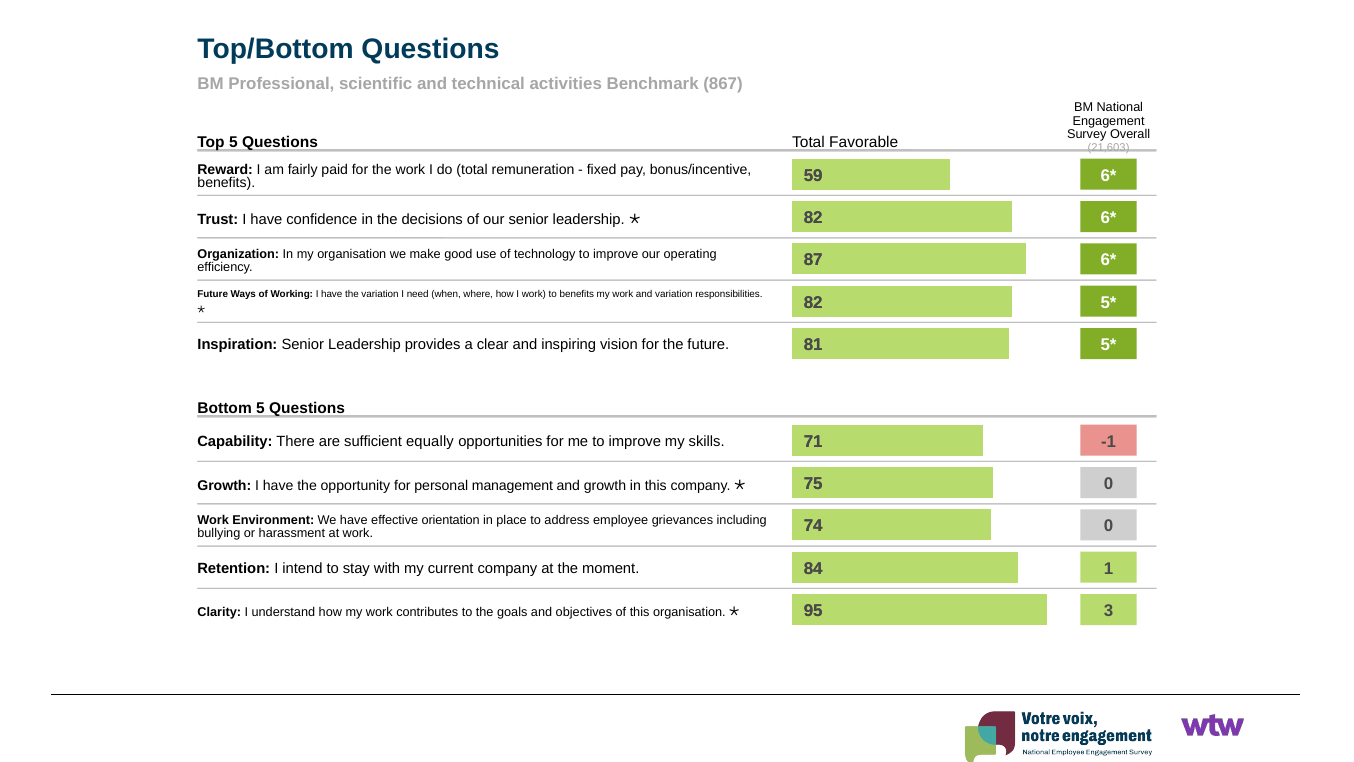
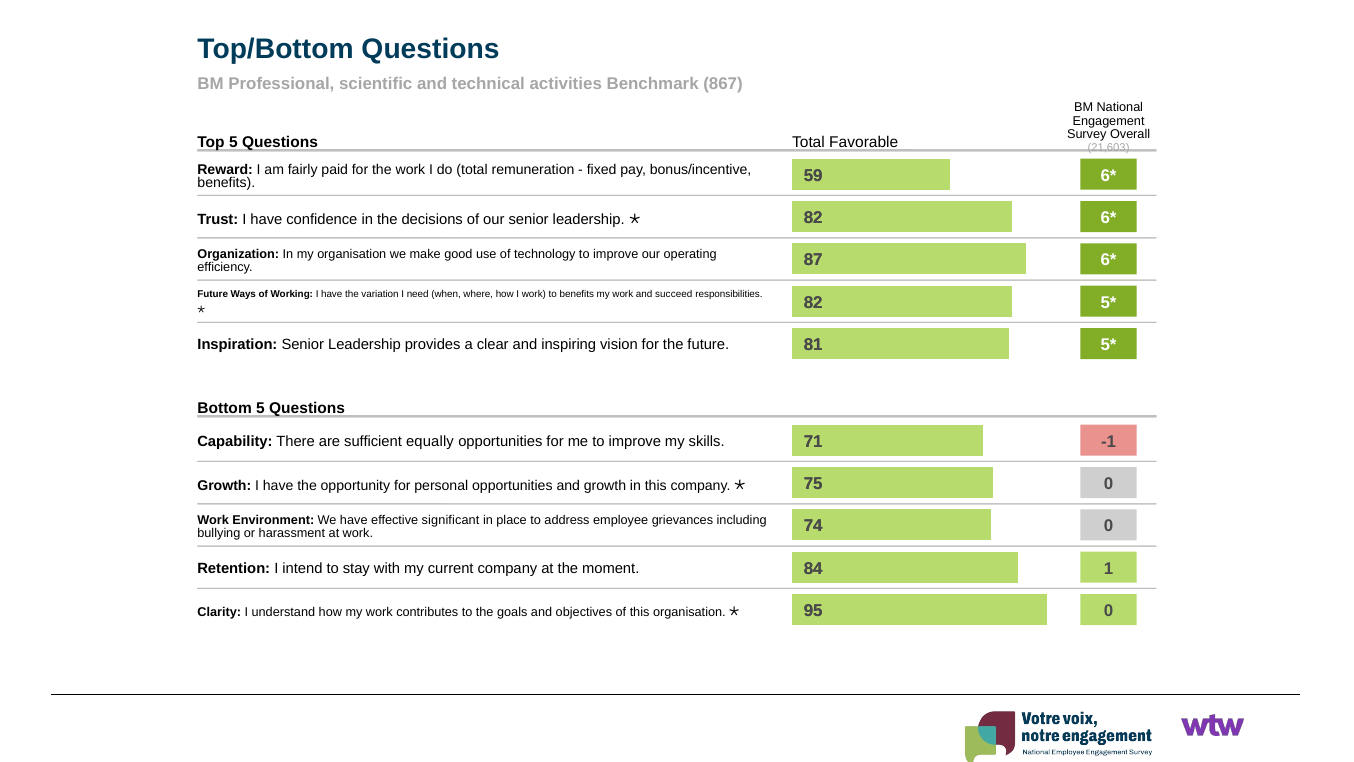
and variation: variation -> succeed (674, 294)
personal management: management -> opportunities (512, 486)
orientation: orientation -> significant (451, 520)
3: 3 -> 0 (1109, 610)
